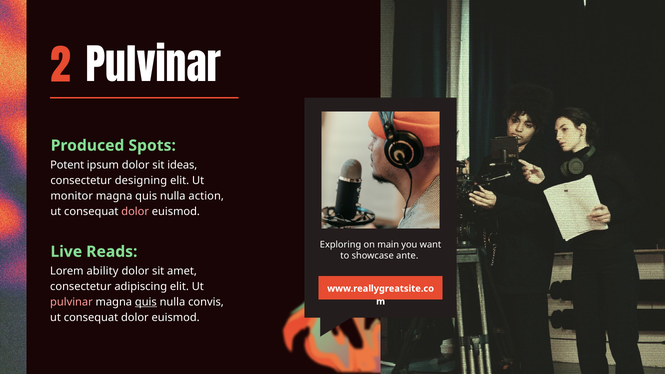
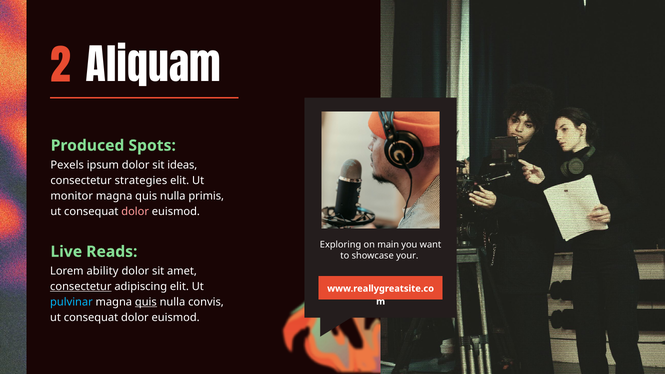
Pulvinar: Pulvinar -> Aliquam (153, 67)
Potent: Potent -> Pexels (67, 165)
designing: designing -> strategies (141, 180)
action: action -> primis (206, 196)
ante: ante -> your (407, 256)
consectetur underline: none -> present (81, 287)
pulvinar colour: pink -> light blue (71, 302)
